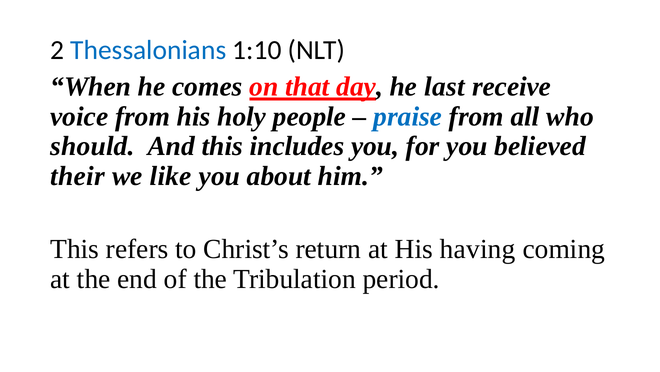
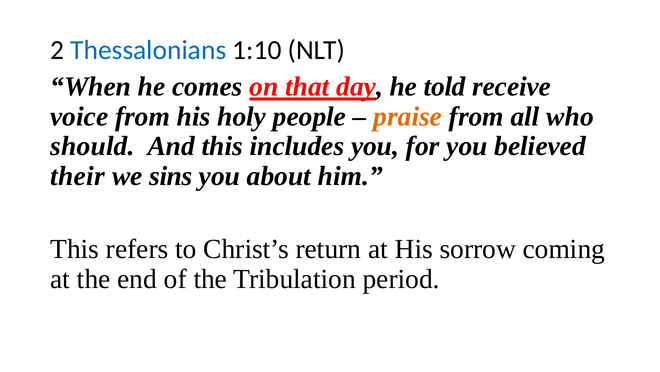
last: last -> told (445, 87)
praise colour: blue -> orange (408, 116)
like: like -> sins (171, 176)
having: having -> sorrow (478, 249)
